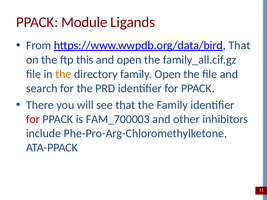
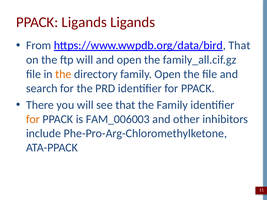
PPACK Module: Module -> Ligands (84, 22)
ftp this: this -> will (85, 60)
for colour: red -> orange (33, 119)
FAM_700003: FAM_700003 -> FAM_006003 (118, 119)
